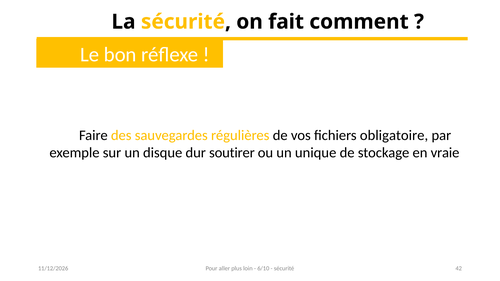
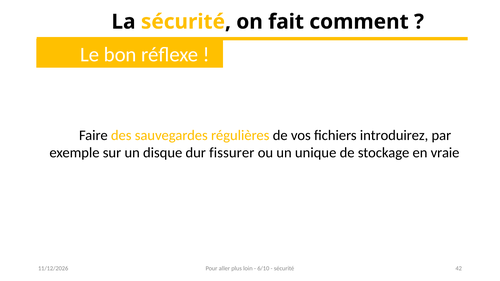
obligatoire: obligatoire -> introduirez (394, 135)
soutirer: soutirer -> fissurer (232, 153)
